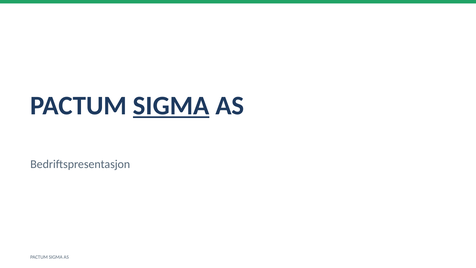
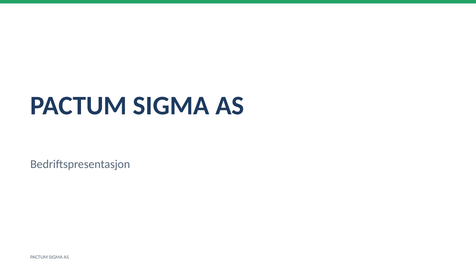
SIGMA underline: present -> none (171, 106)
